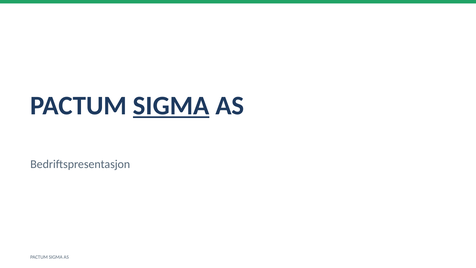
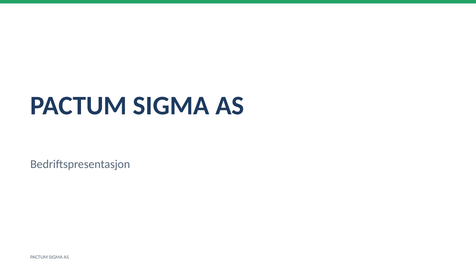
SIGMA underline: present -> none (171, 106)
